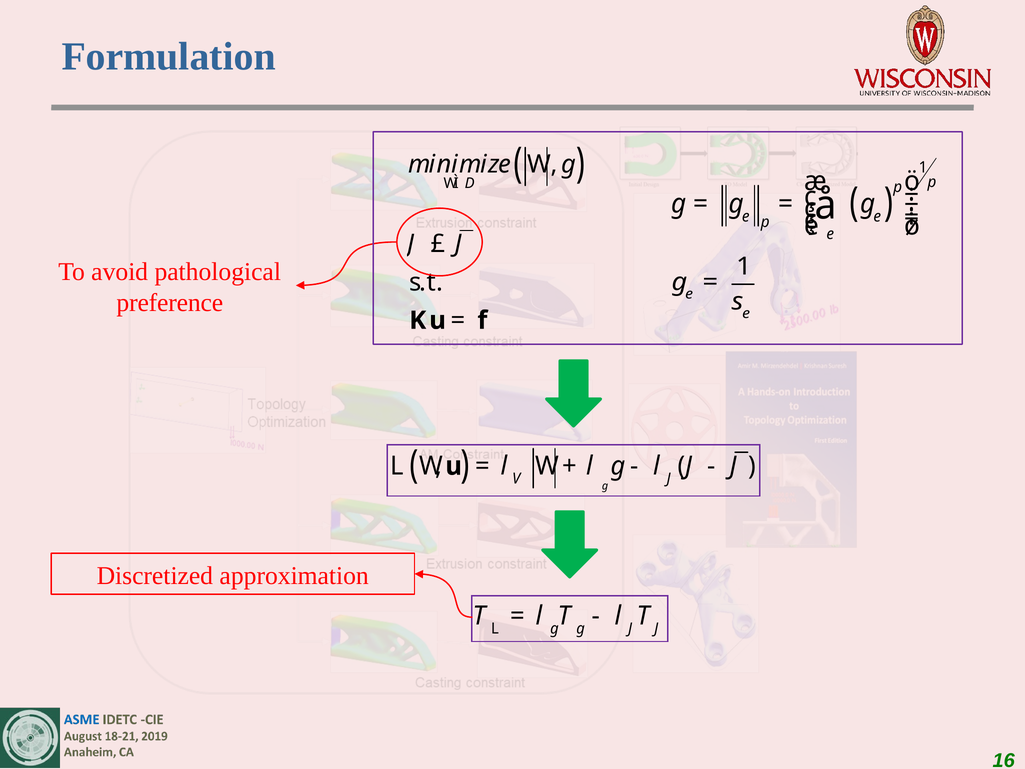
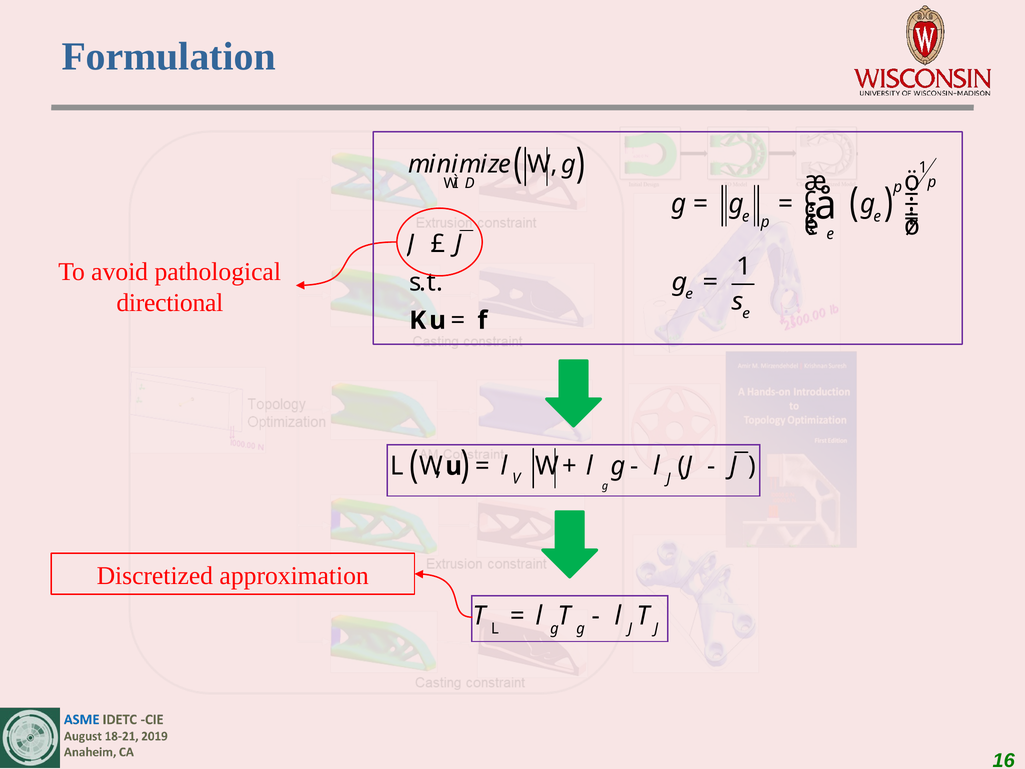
preference: preference -> directional (170, 303)
